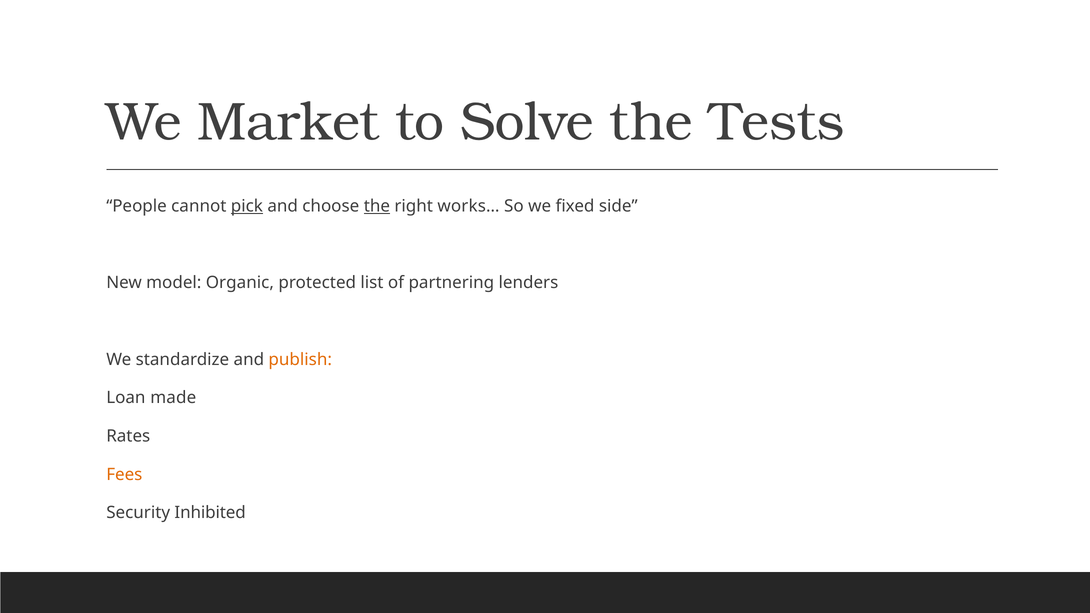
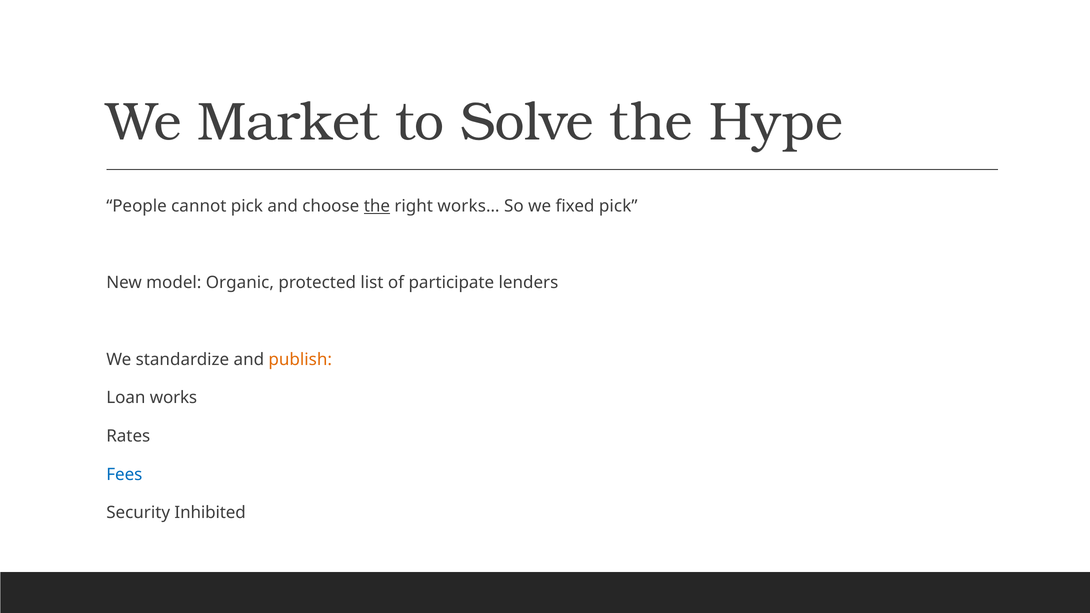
Tests: Tests -> Hype (776, 122)
pick underline: present -> none (247, 206)
fixed side: side -> pick (618, 206)
partnering: partnering -> participate (451, 283)
made: made -> works (173, 398)
Fees colour: orange -> blue (124, 475)
